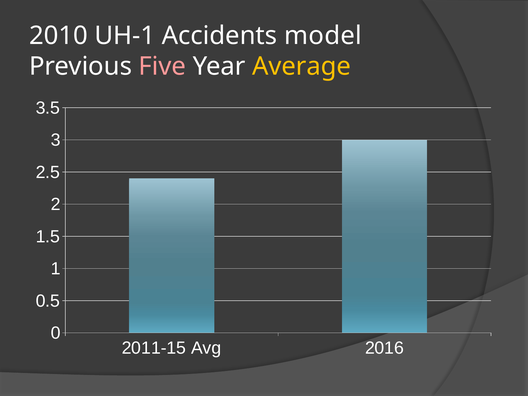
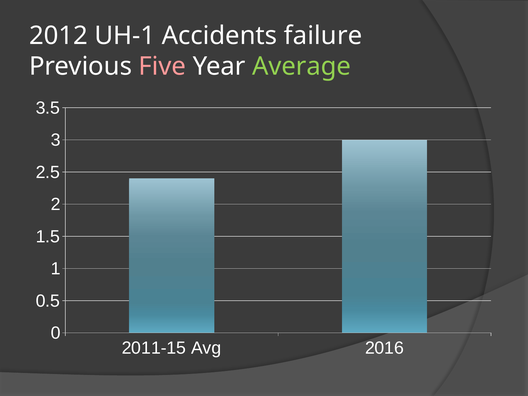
2010: 2010 -> 2012 (58, 36)
model: model -> failure (323, 36)
Average colour: yellow -> light green (302, 66)
